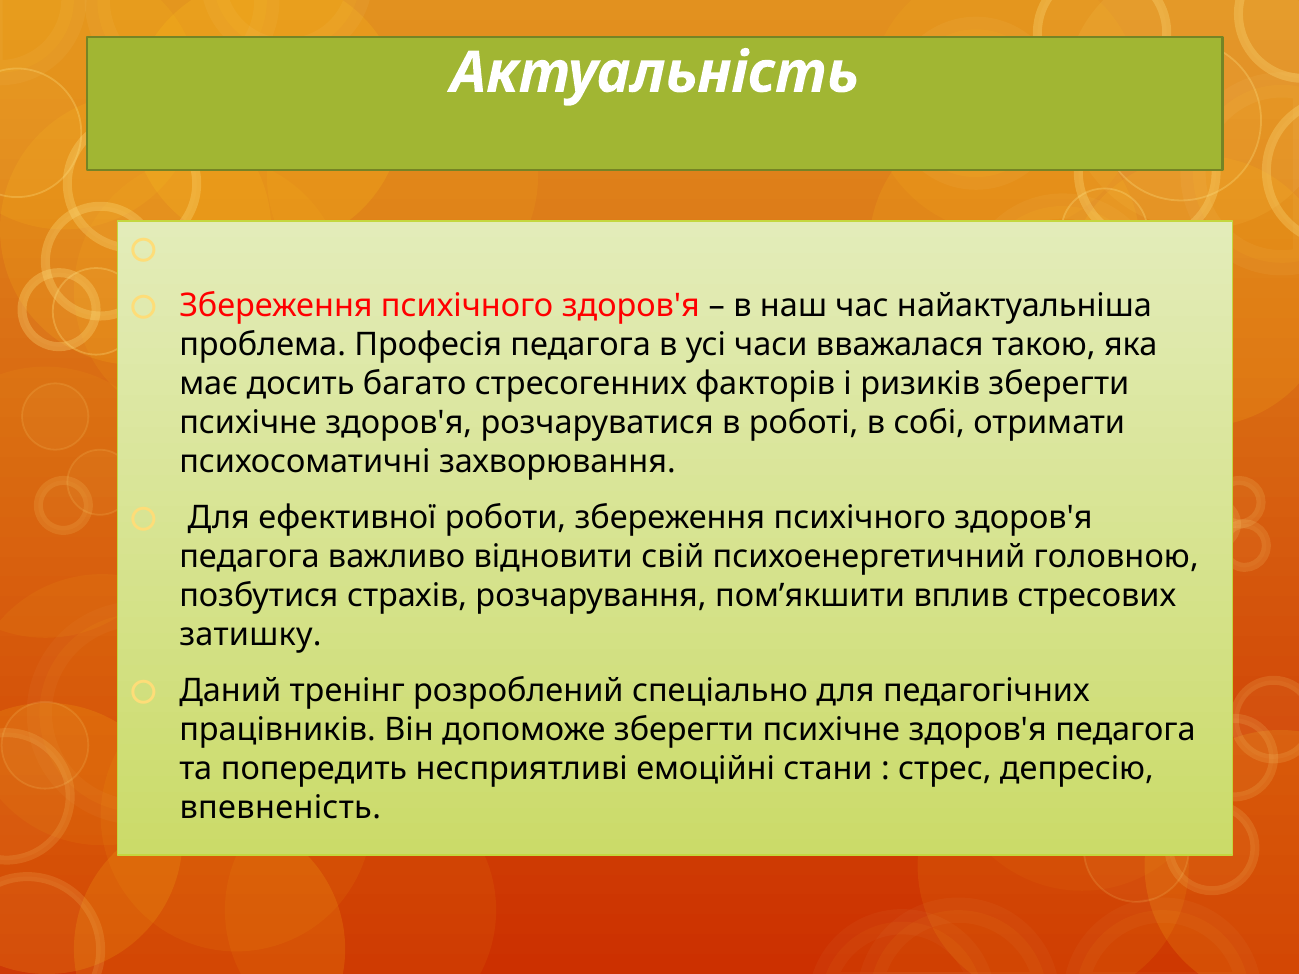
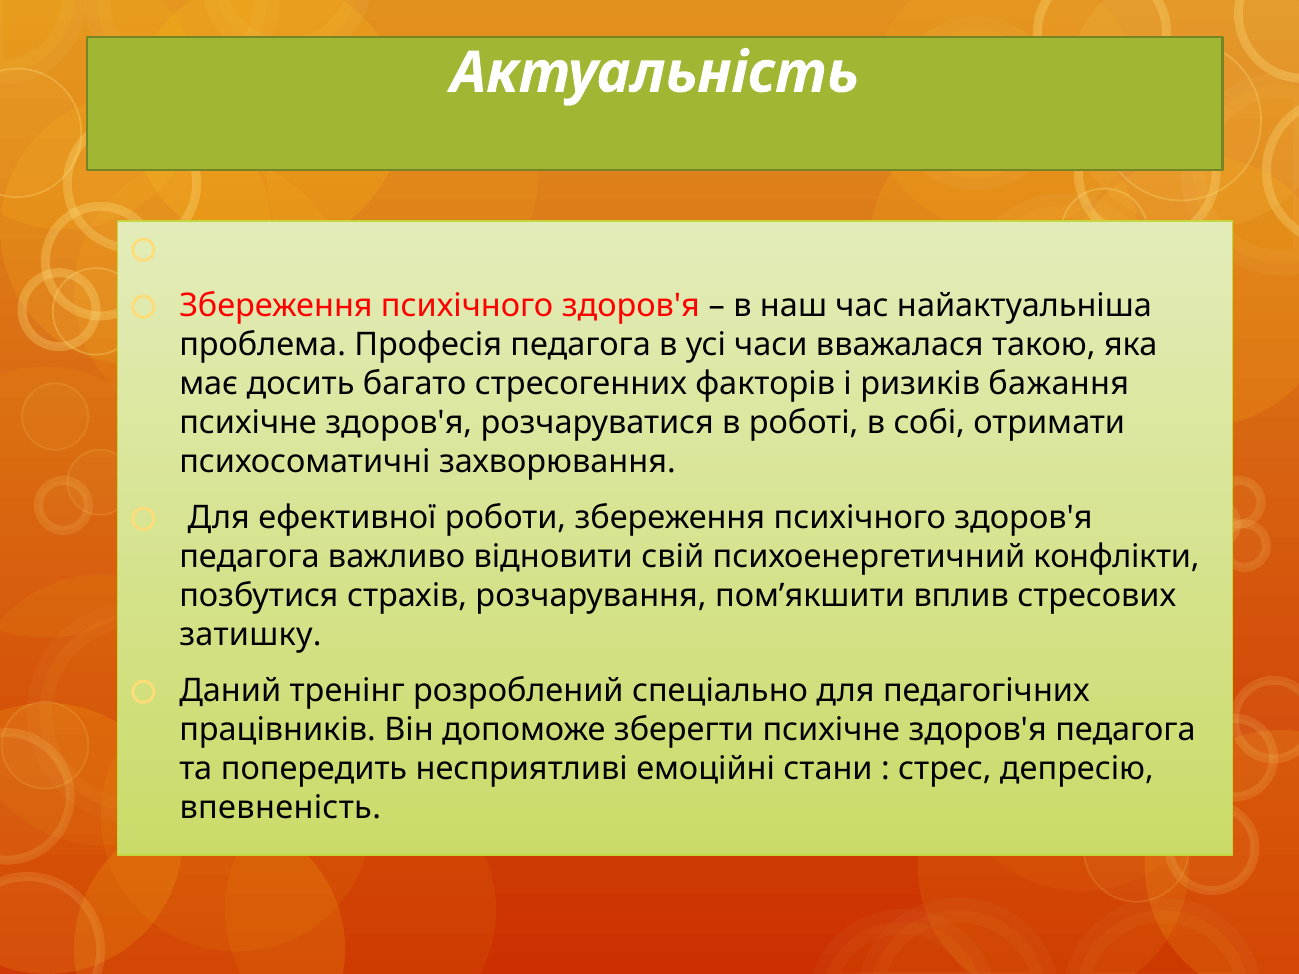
ризиків зберегти: зберегти -> бажання (1059, 384)
головною: головною -> конфлікти (1116, 557)
